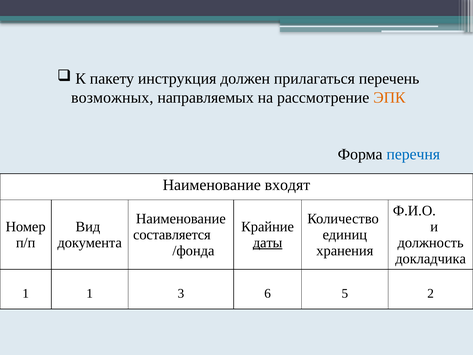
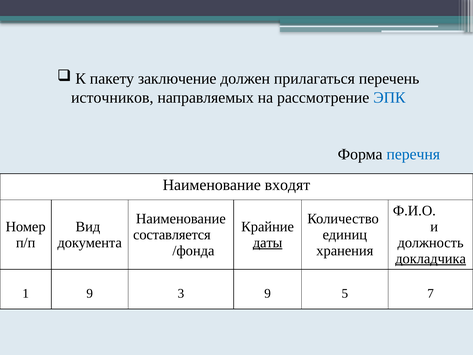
инструкция: инструкция -> заключение (177, 79)
возможных: возможных -> источников (112, 97)
ЭПК colour: orange -> blue (389, 97)
докладчика underline: none -> present (431, 258)
1 1: 1 -> 9 (90, 293)
3 6: 6 -> 9 (268, 293)
2: 2 -> 7 (431, 293)
